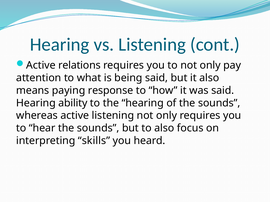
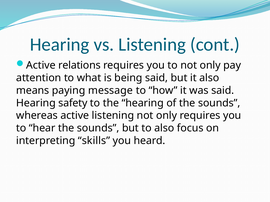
response: response -> message (110, 91)
ability: ability -> safety (73, 103)
